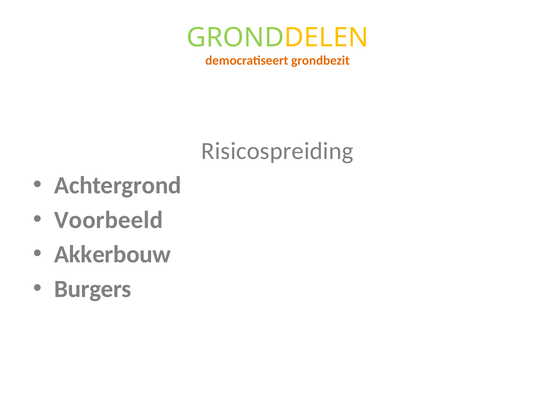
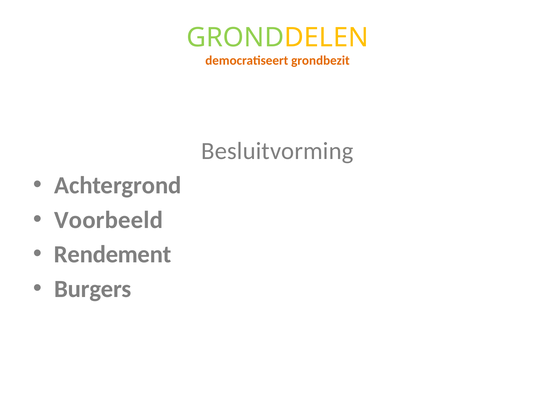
Risicospreiding: Risicospreiding -> Besluitvorming (277, 151)
Akkerbouw: Akkerbouw -> Rendement (113, 255)
